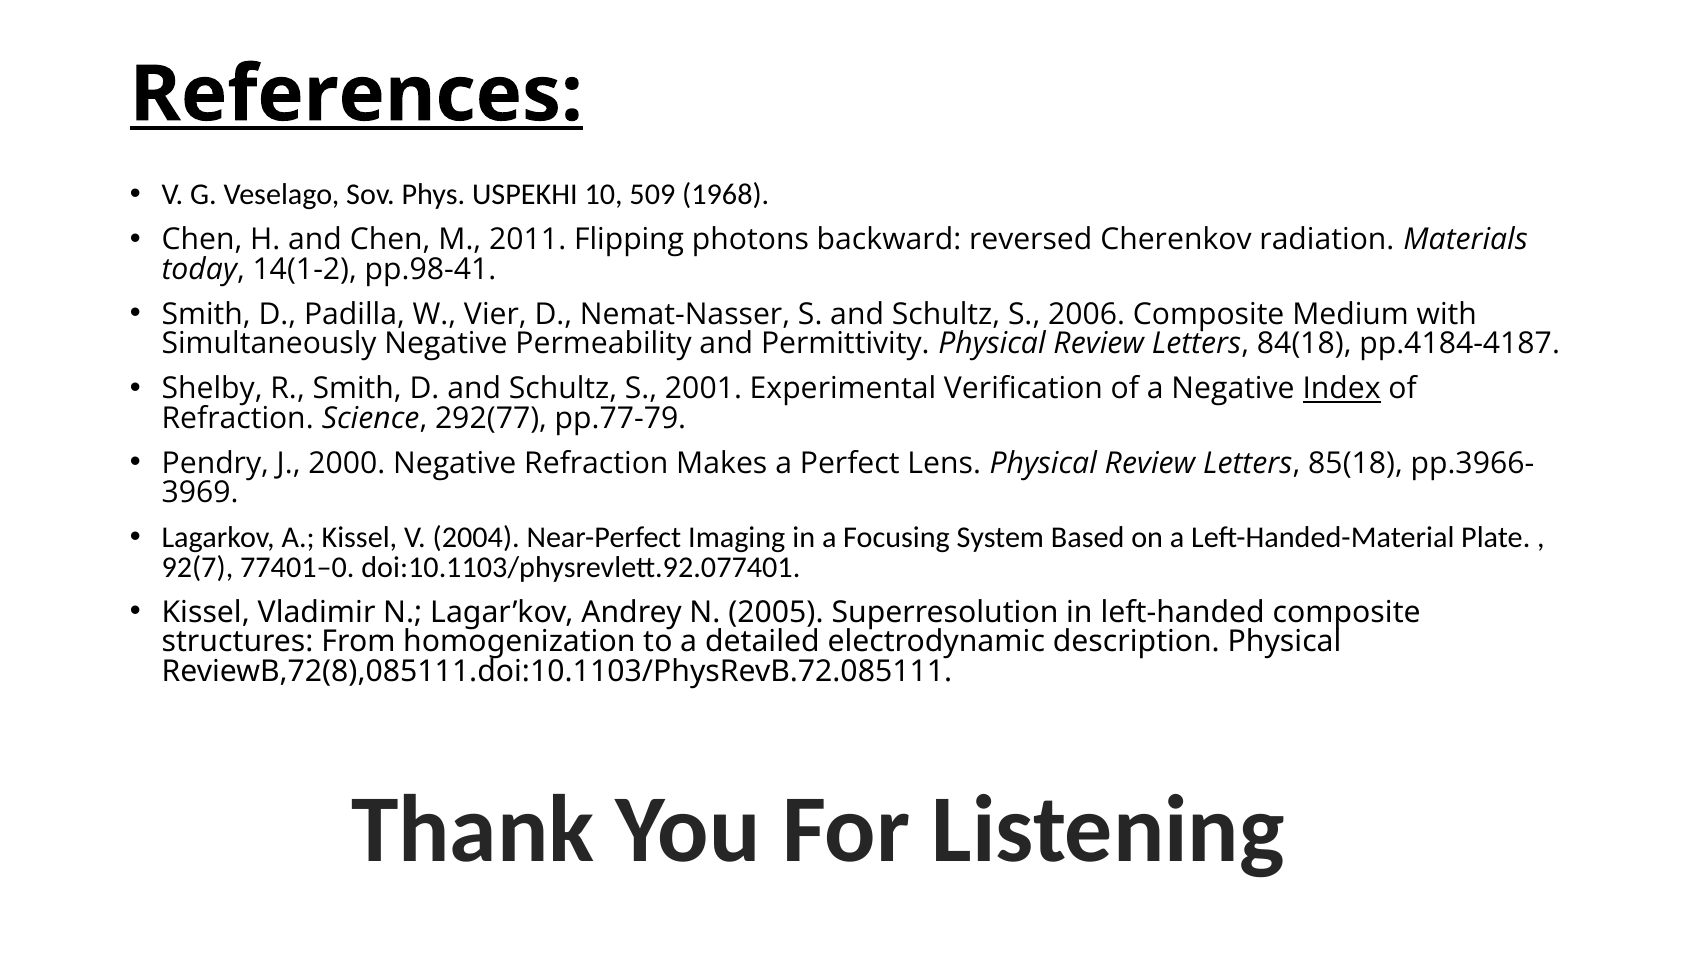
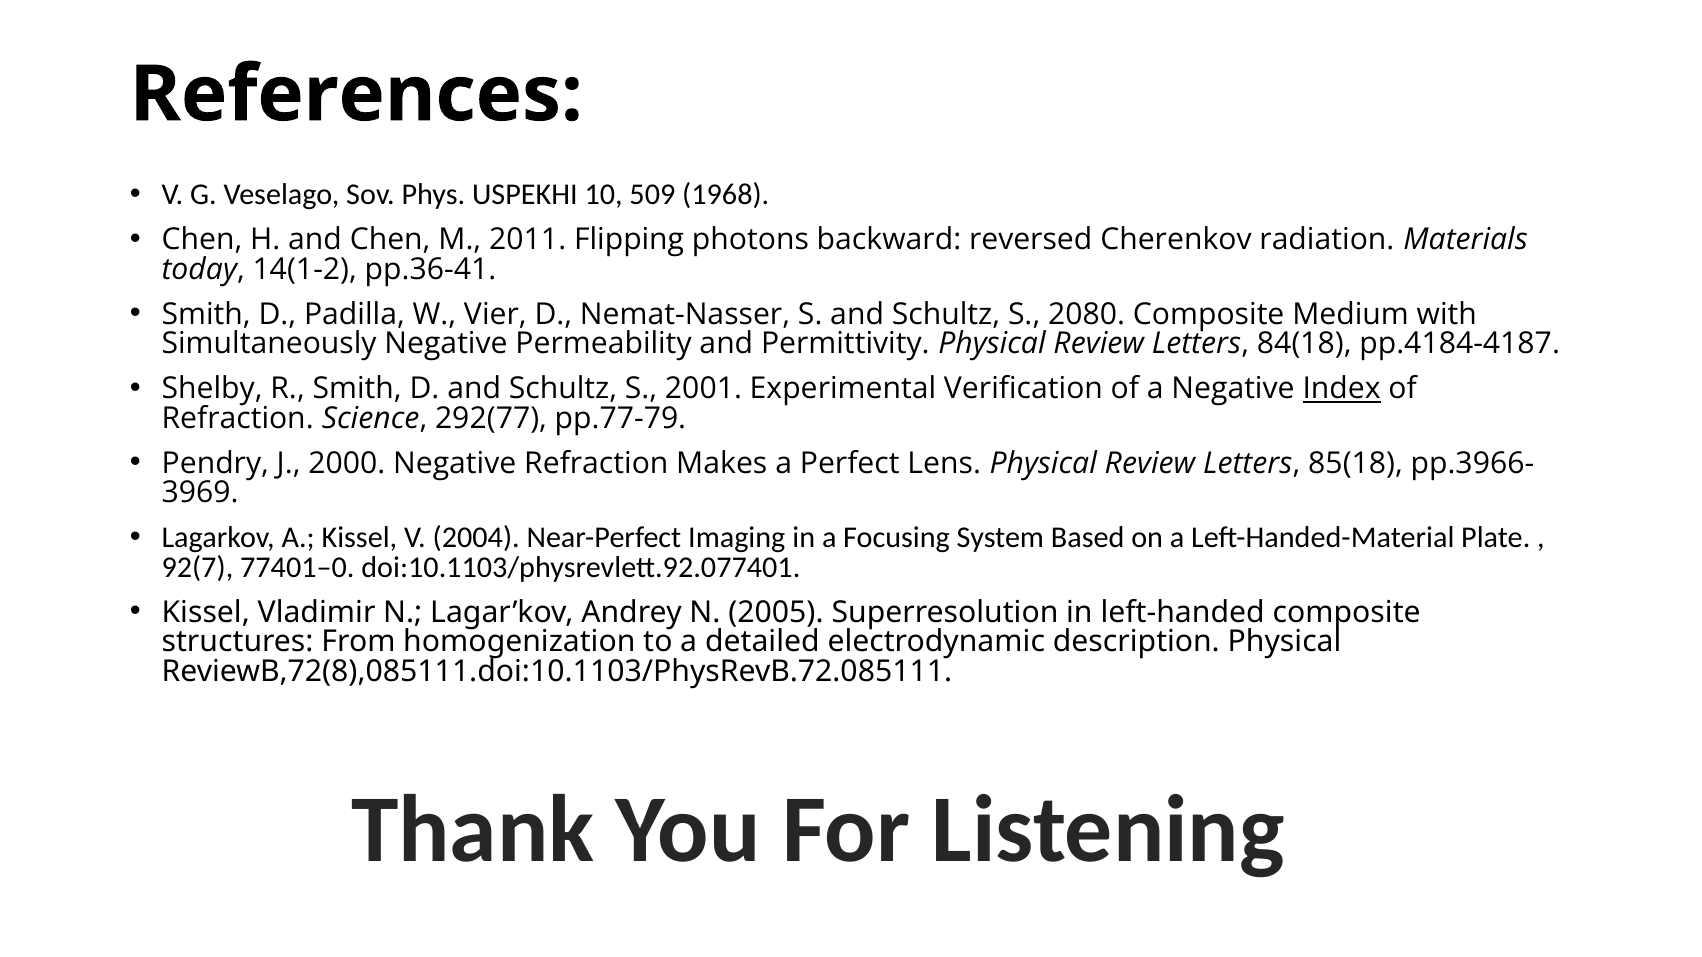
References underline: present -> none (356, 95)
pp.98-41: pp.98-41 -> pp.36-41 (430, 269)
2006: 2006 -> 2080 (1086, 315)
